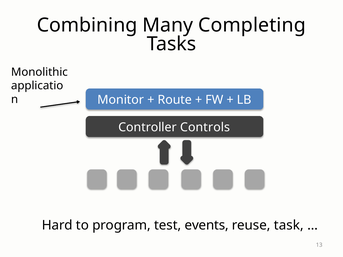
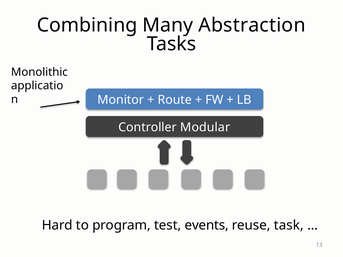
Completing: Completing -> Abstraction (252, 25)
Controls: Controls -> Modular (205, 128)
